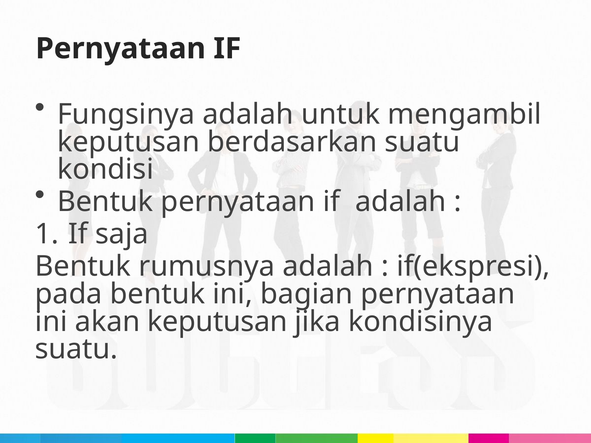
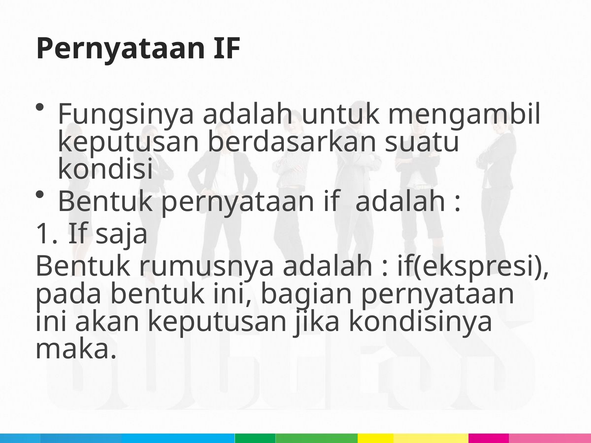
suatu: suatu -> maka (76, 349)
